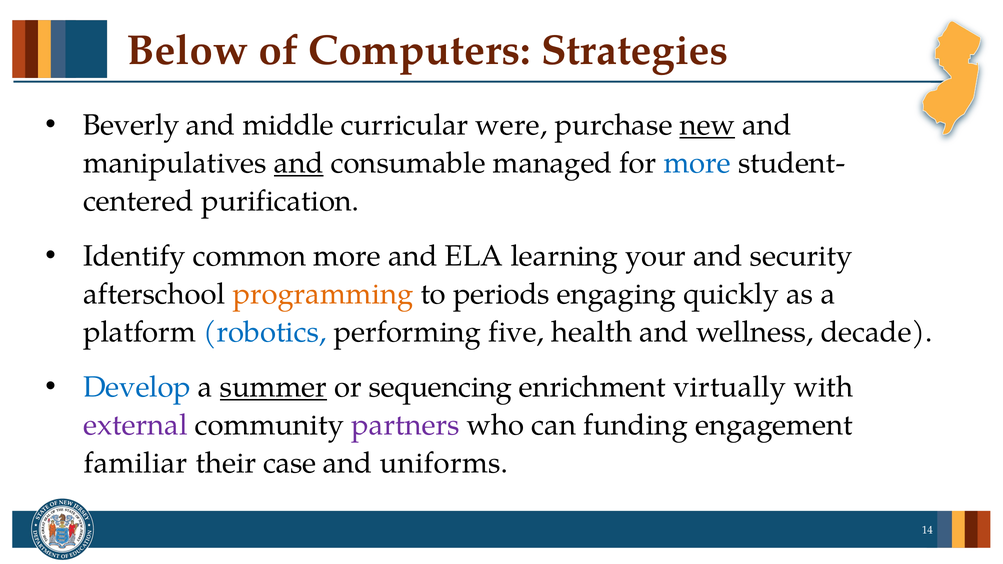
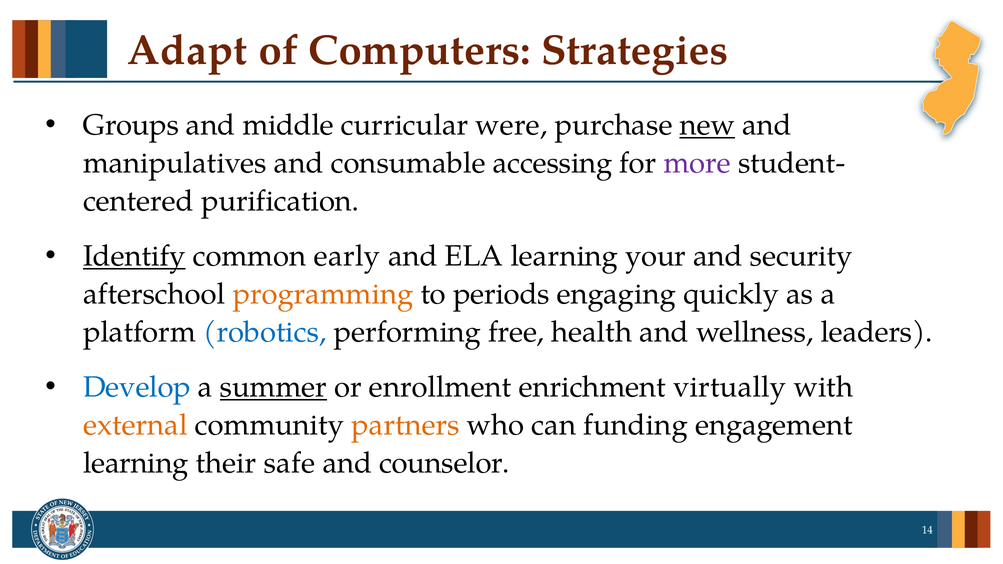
Below: Below -> Adapt (187, 51)
Beverly: Beverly -> Groups (131, 125)
and underline: present -> none (299, 163)
managed: managed -> accessing (553, 163)
more colour: blue -> purple (697, 163)
Identify underline: none -> present (134, 256)
common more: more -> early (347, 256)
five: five -> free (516, 332)
decade: decade -> leaders (877, 332)
sequencing: sequencing -> enrollment (440, 387)
external colour: purple -> orange (135, 425)
partners colour: purple -> orange (405, 425)
familiar: familiar -> learning (136, 463)
case: case -> safe (289, 463)
uniforms: uniforms -> counselor (444, 463)
